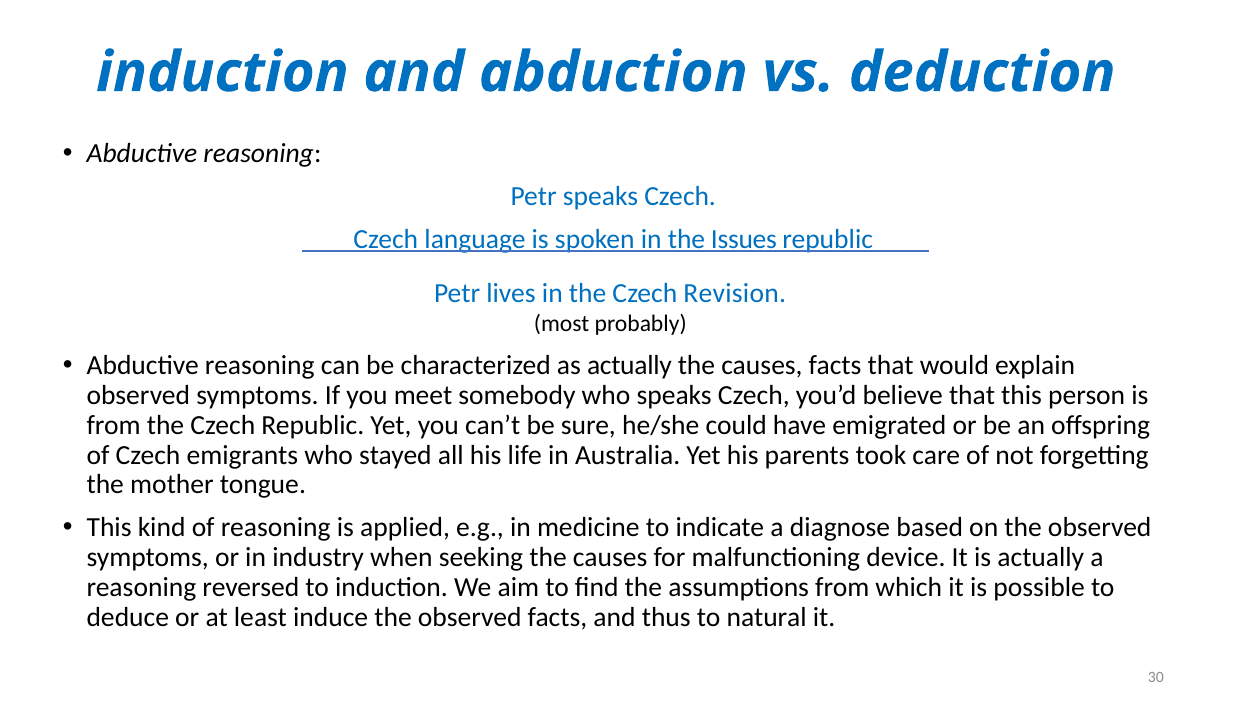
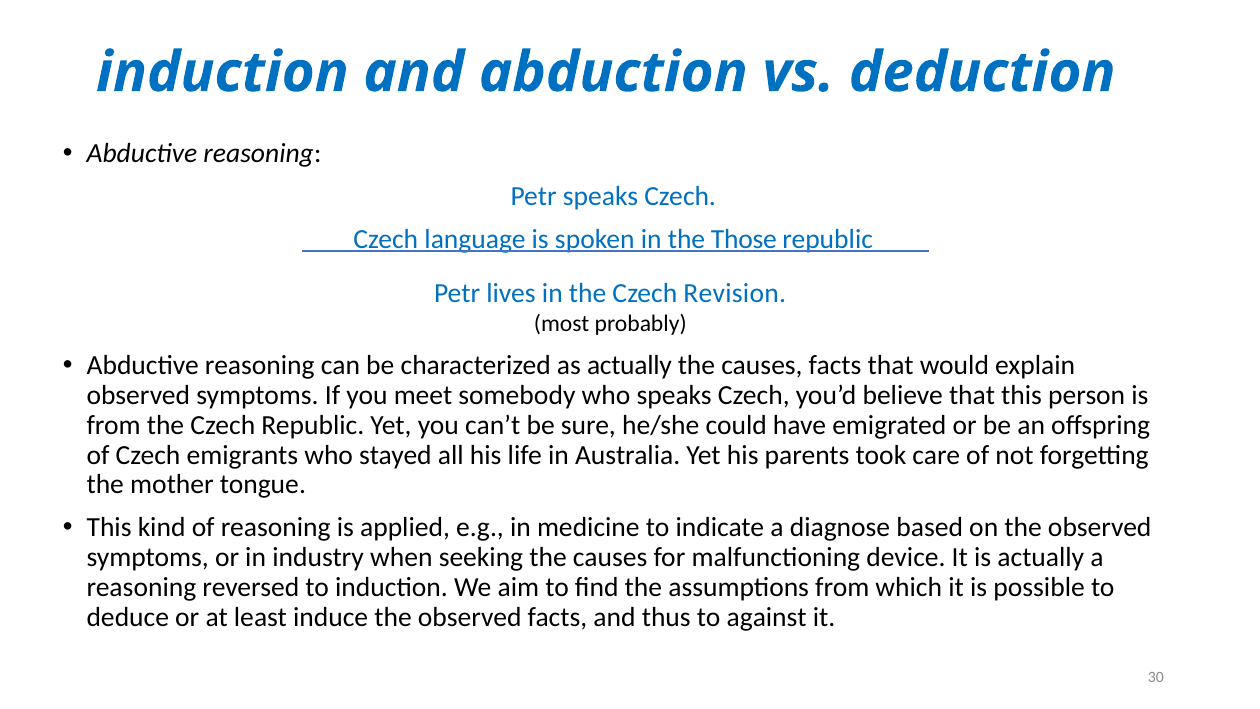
Issues: Issues -> Those (744, 240)
natural: natural -> against (767, 617)
